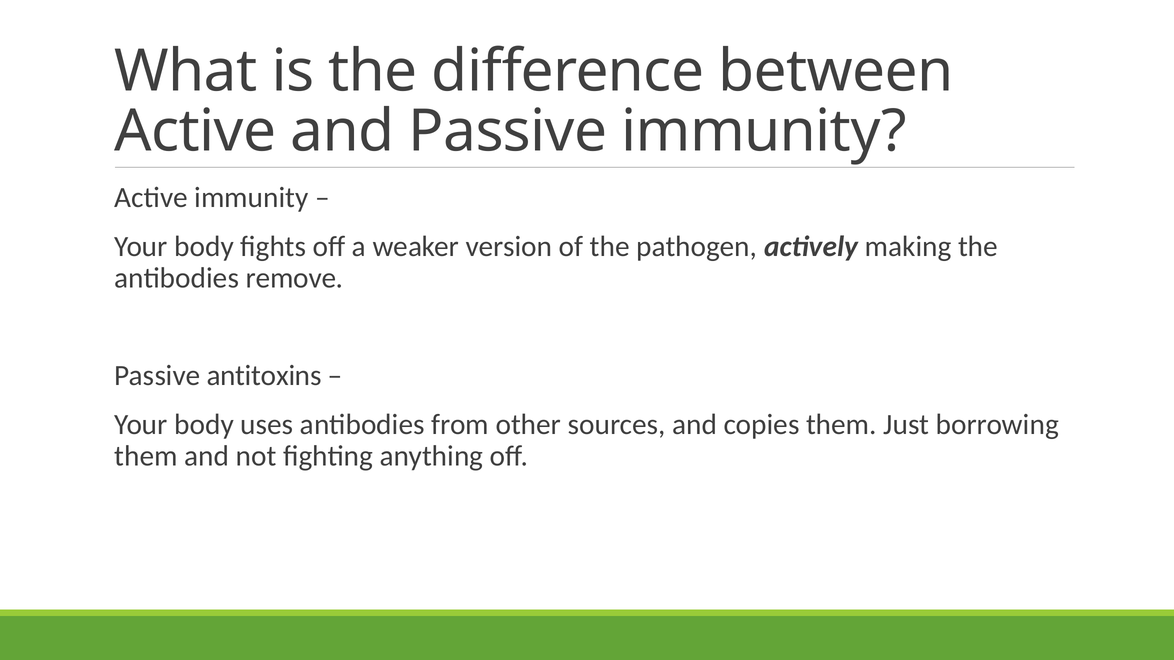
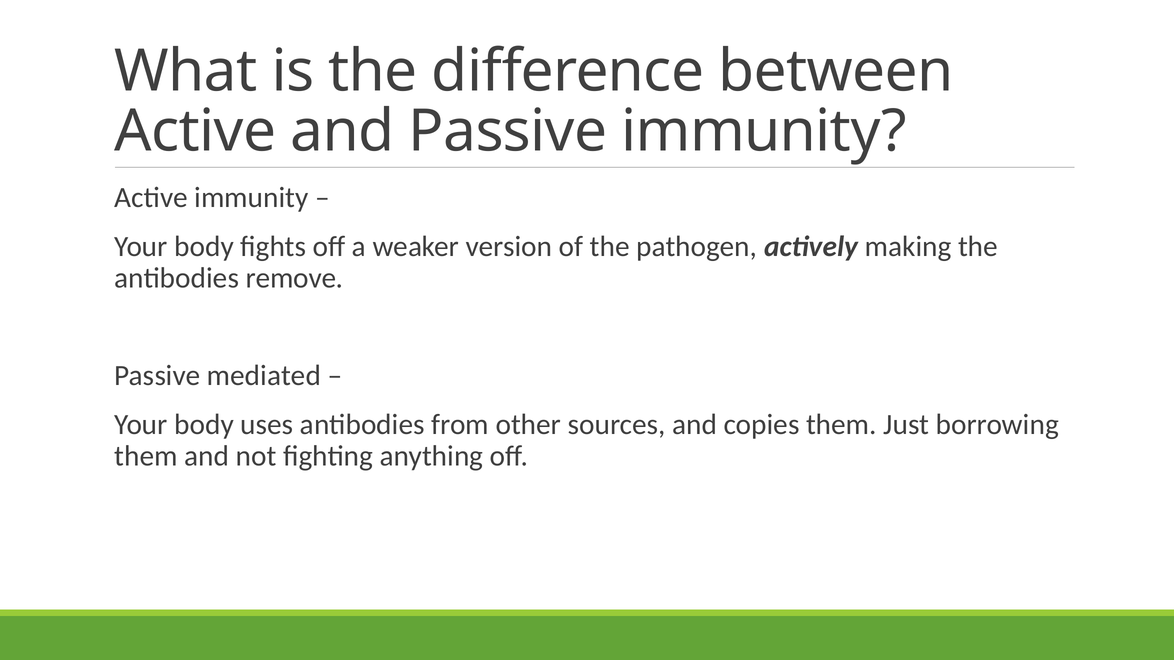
antitoxins: antitoxins -> mediated (264, 376)
